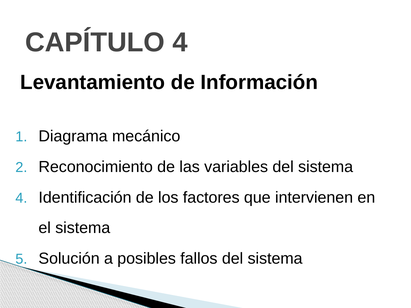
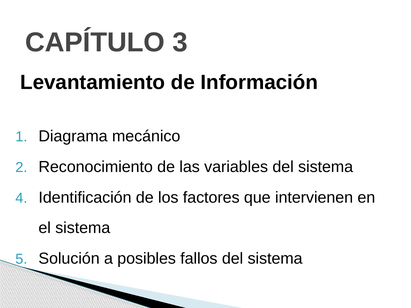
CAPÍTULO 4: 4 -> 3 (180, 43)
